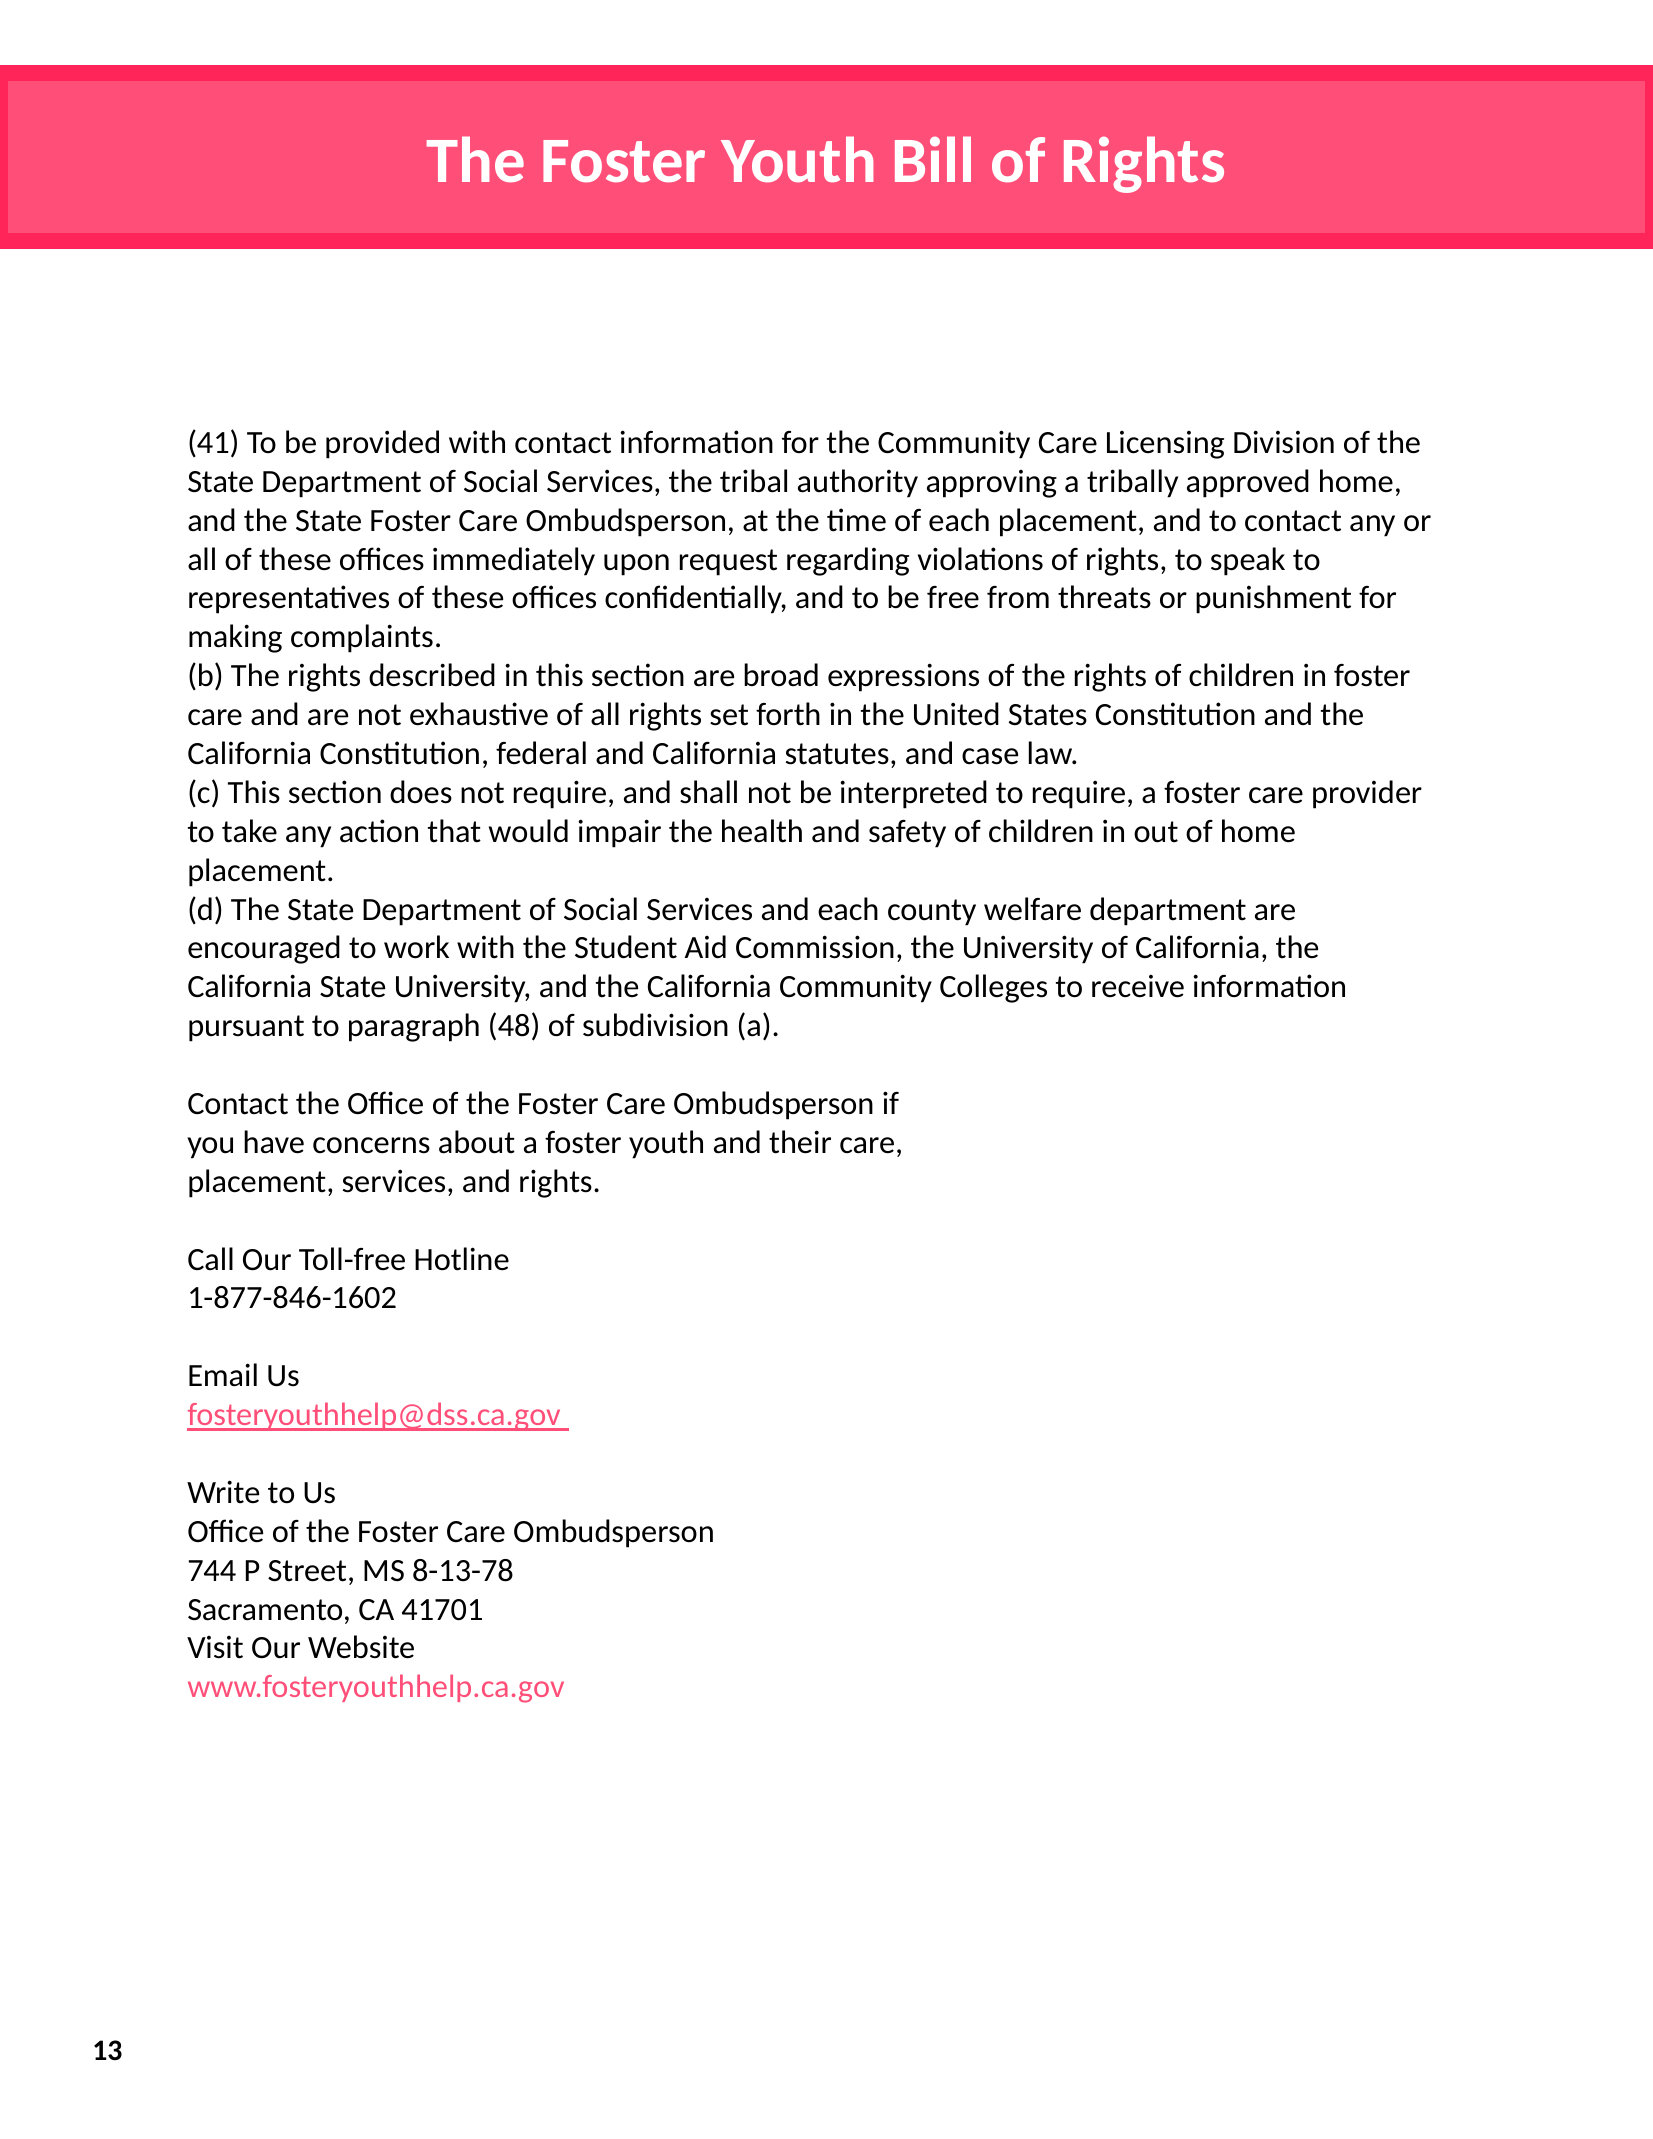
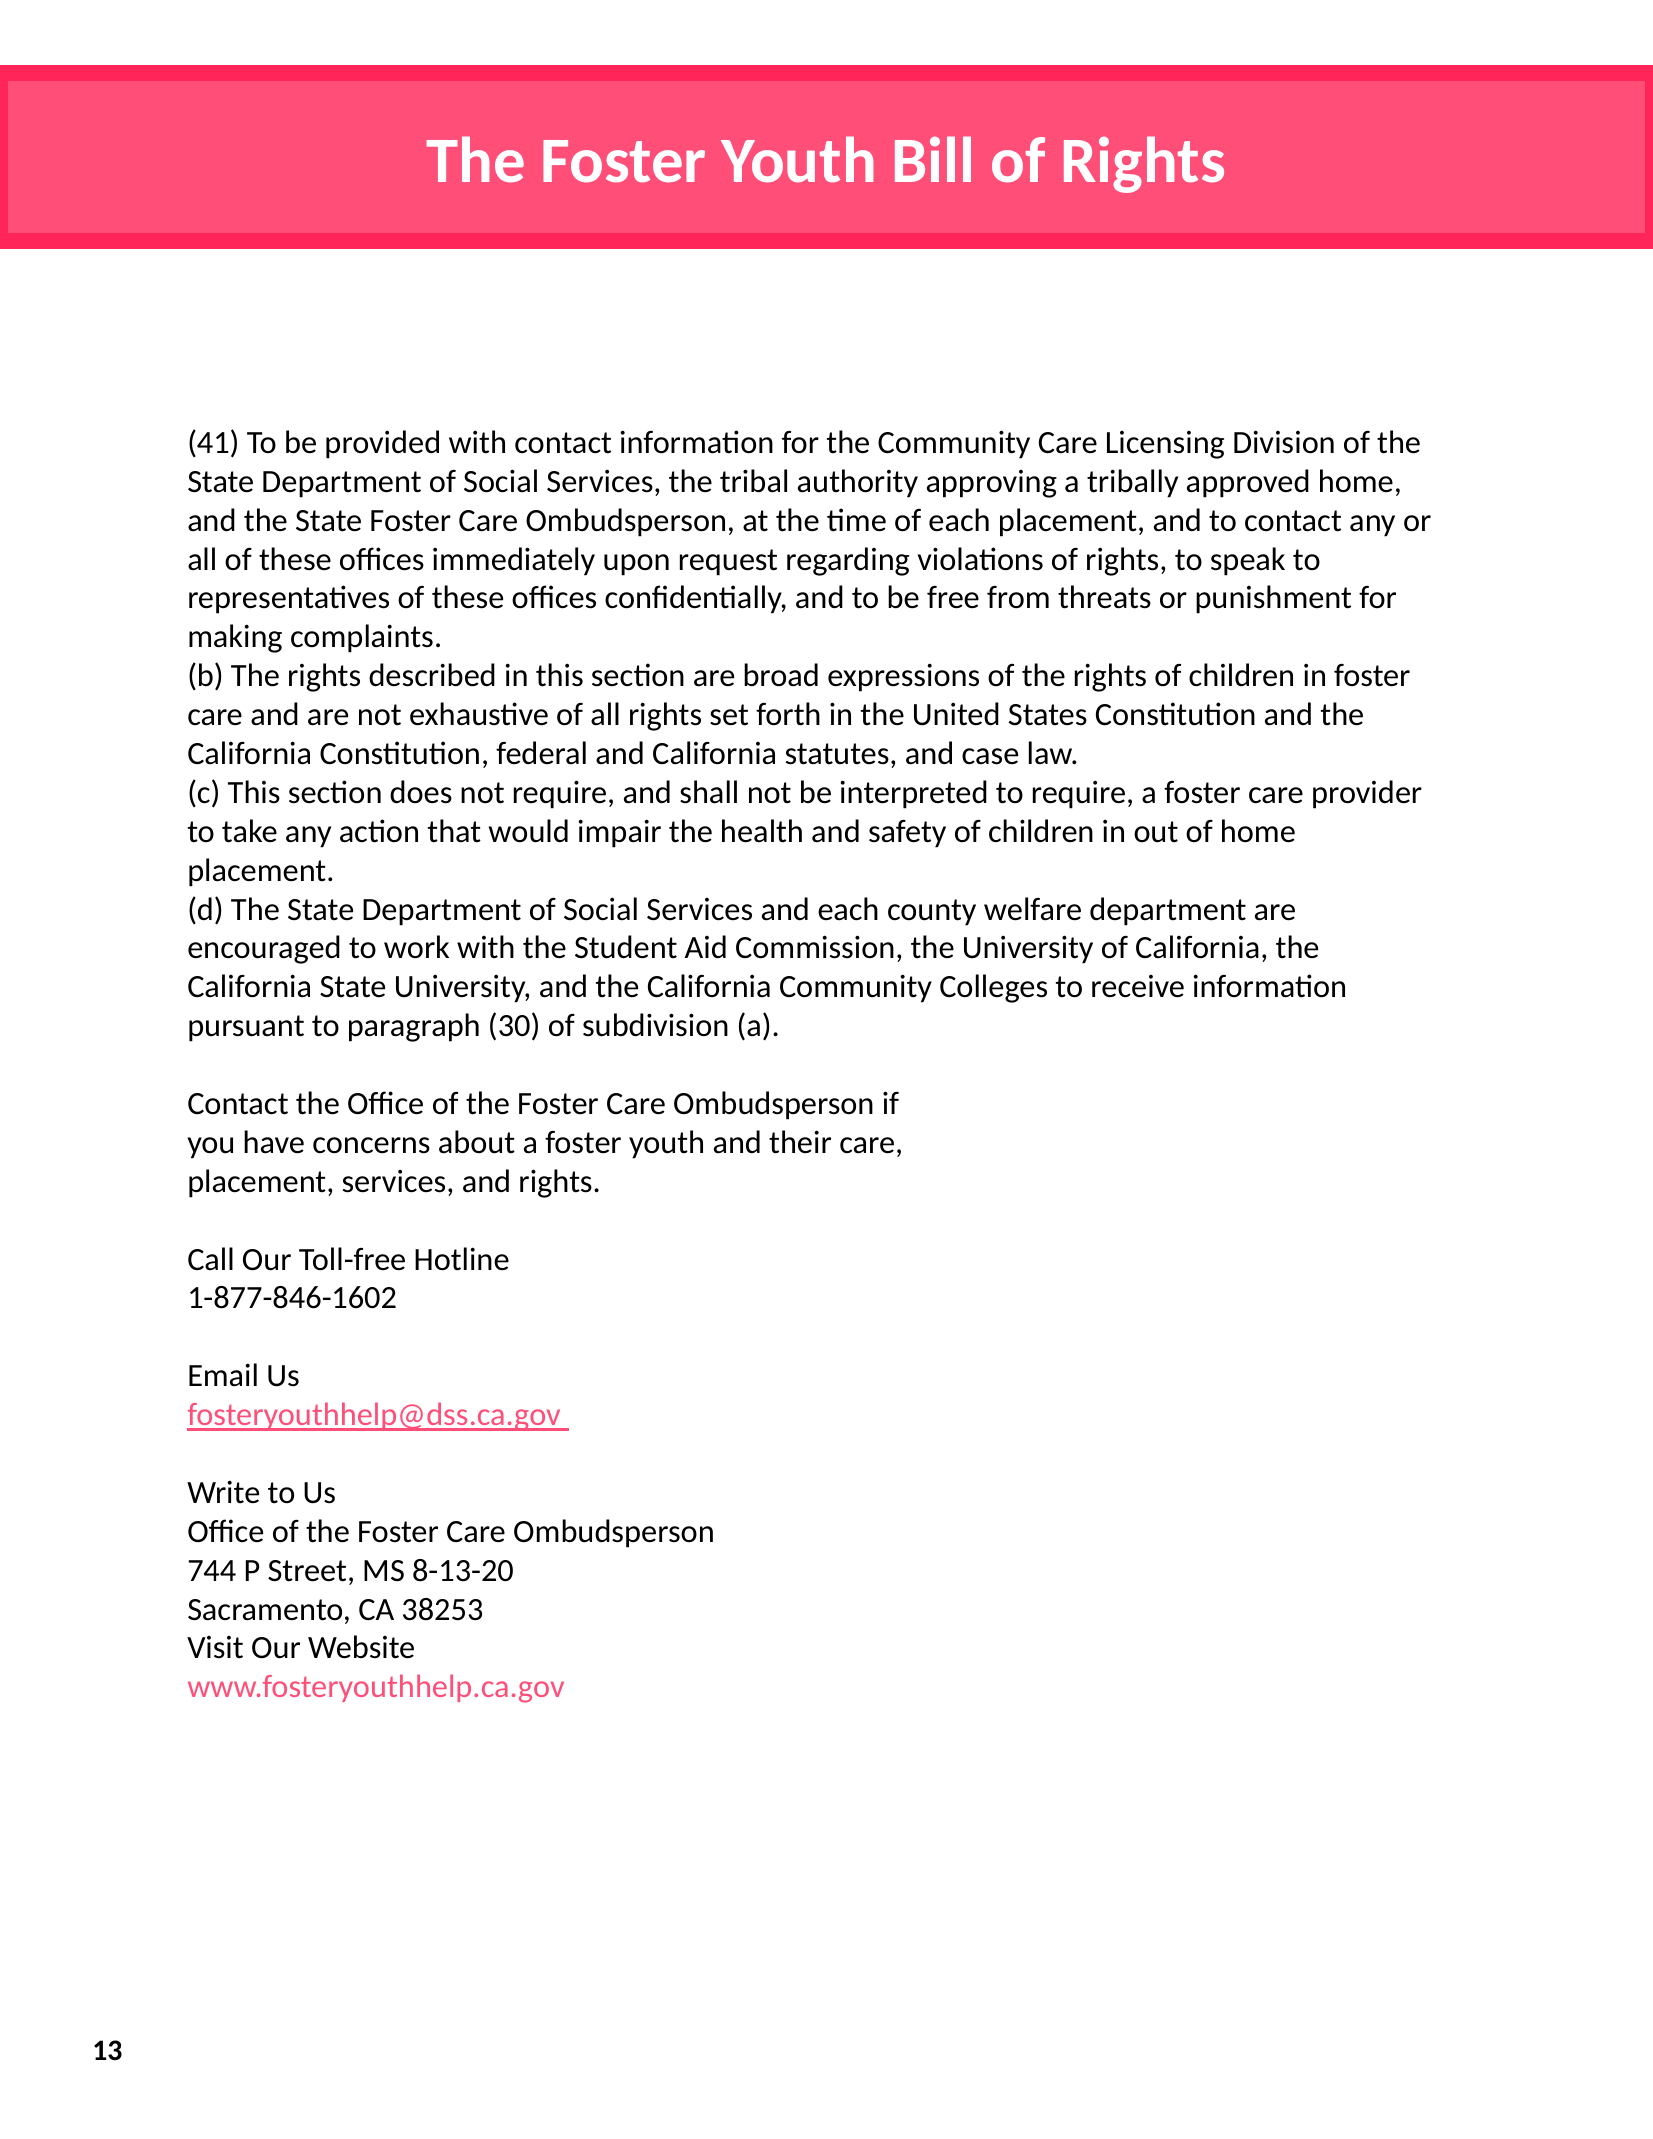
48: 48 -> 30 (514, 1026)
8-13-78: 8-13-78 -> 8-13-20 (463, 1571)
41701: 41701 -> 38253 (442, 1610)
